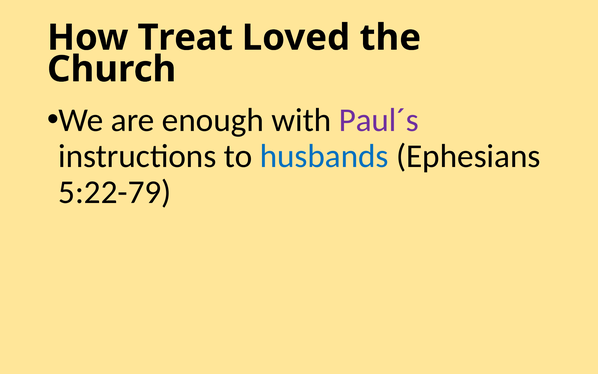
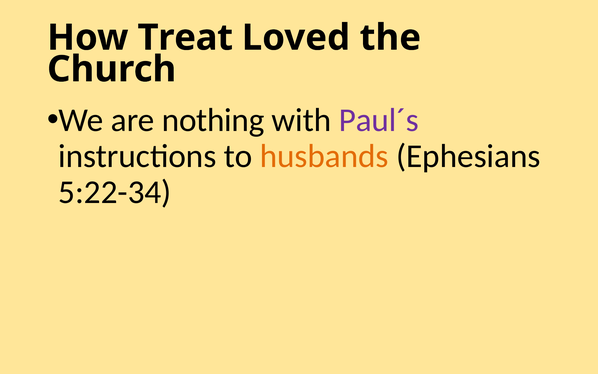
enough: enough -> nothing (213, 120)
husbands colour: blue -> orange (324, 156)
5:22-79: 5:22-79 -> 5:22-34 (115, 192)
